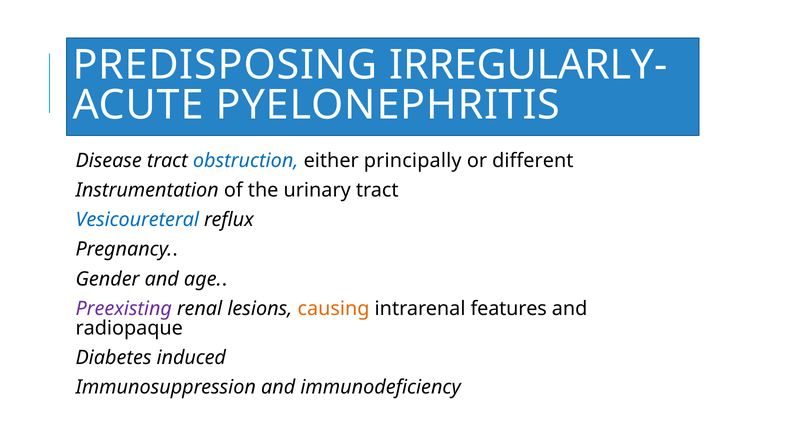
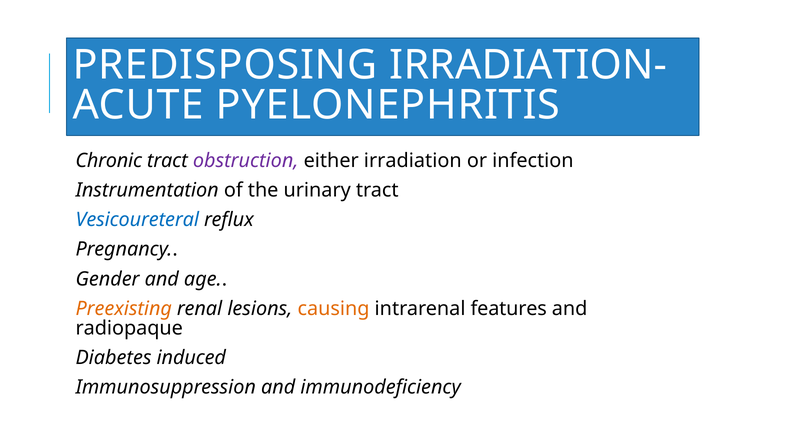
IRREGULARLY-: IRREGULARLY- -> IRRADIATION- (528, 65)
Disease: Disease -> Chronic (109, 161)
obstruction colour: blue -> purple (246, 161)
principally: principally -> irradiation (413, 161)
different: different -> infection (533, 161)
Preexisting colour: purple -> orange (124, 309)
